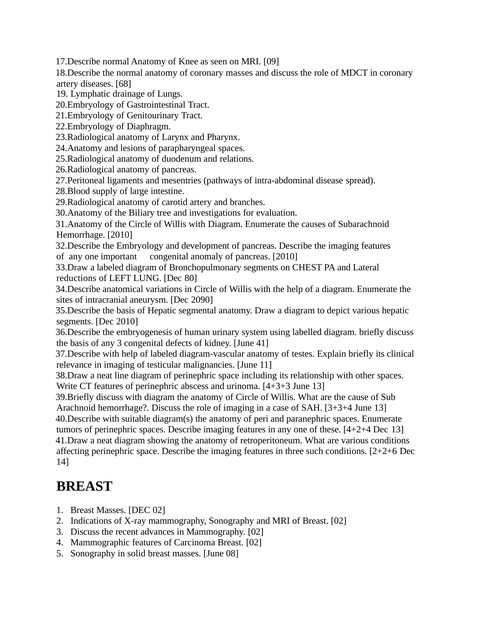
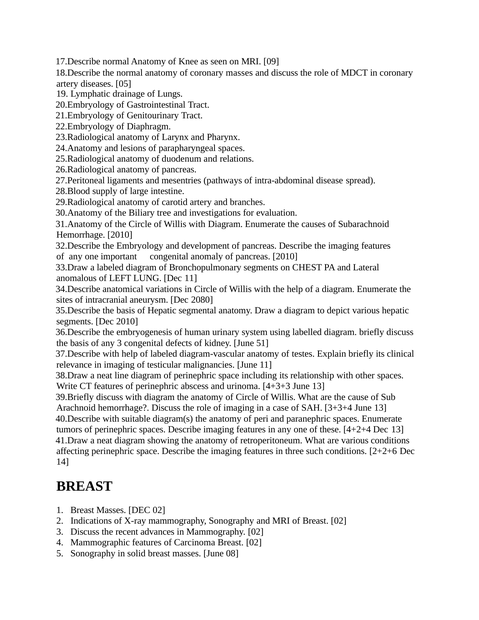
68: 68 -> 05 (123, 84)
reductions: reductions -> anomalous (77, 278)
Dec 80: 80 -> 11 (191, 278)
2090: 2090 -> 2080 (202, 300)
41: 41 -> 51 (262, 343)
